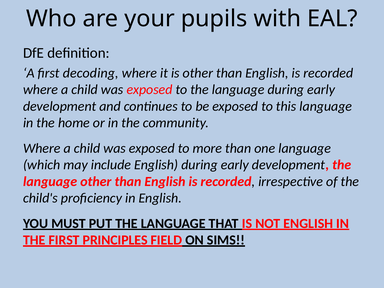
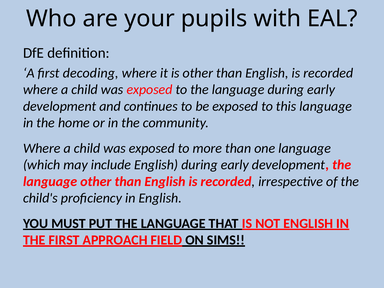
PRINCIPLES: PRINCIPLES -> APPROACH (115, 240)
